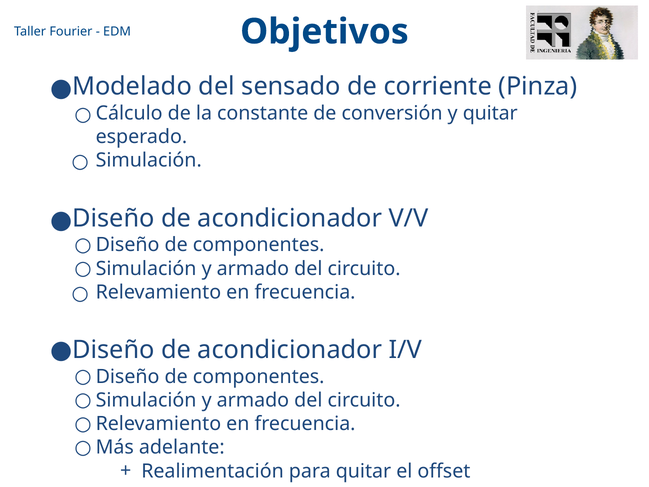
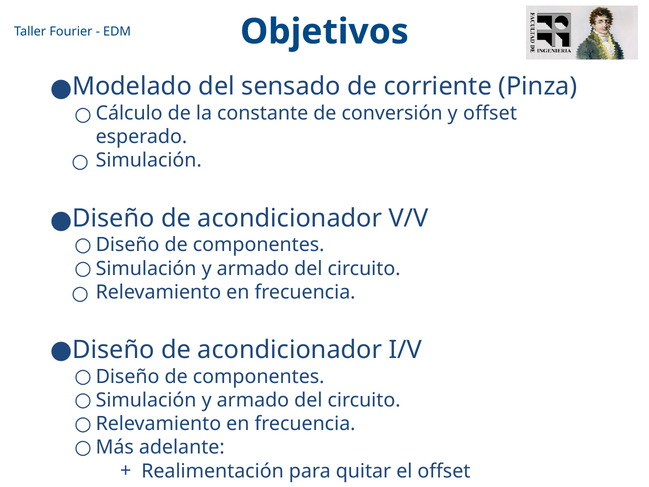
y quitar: quitar -> offset (490, 113)
